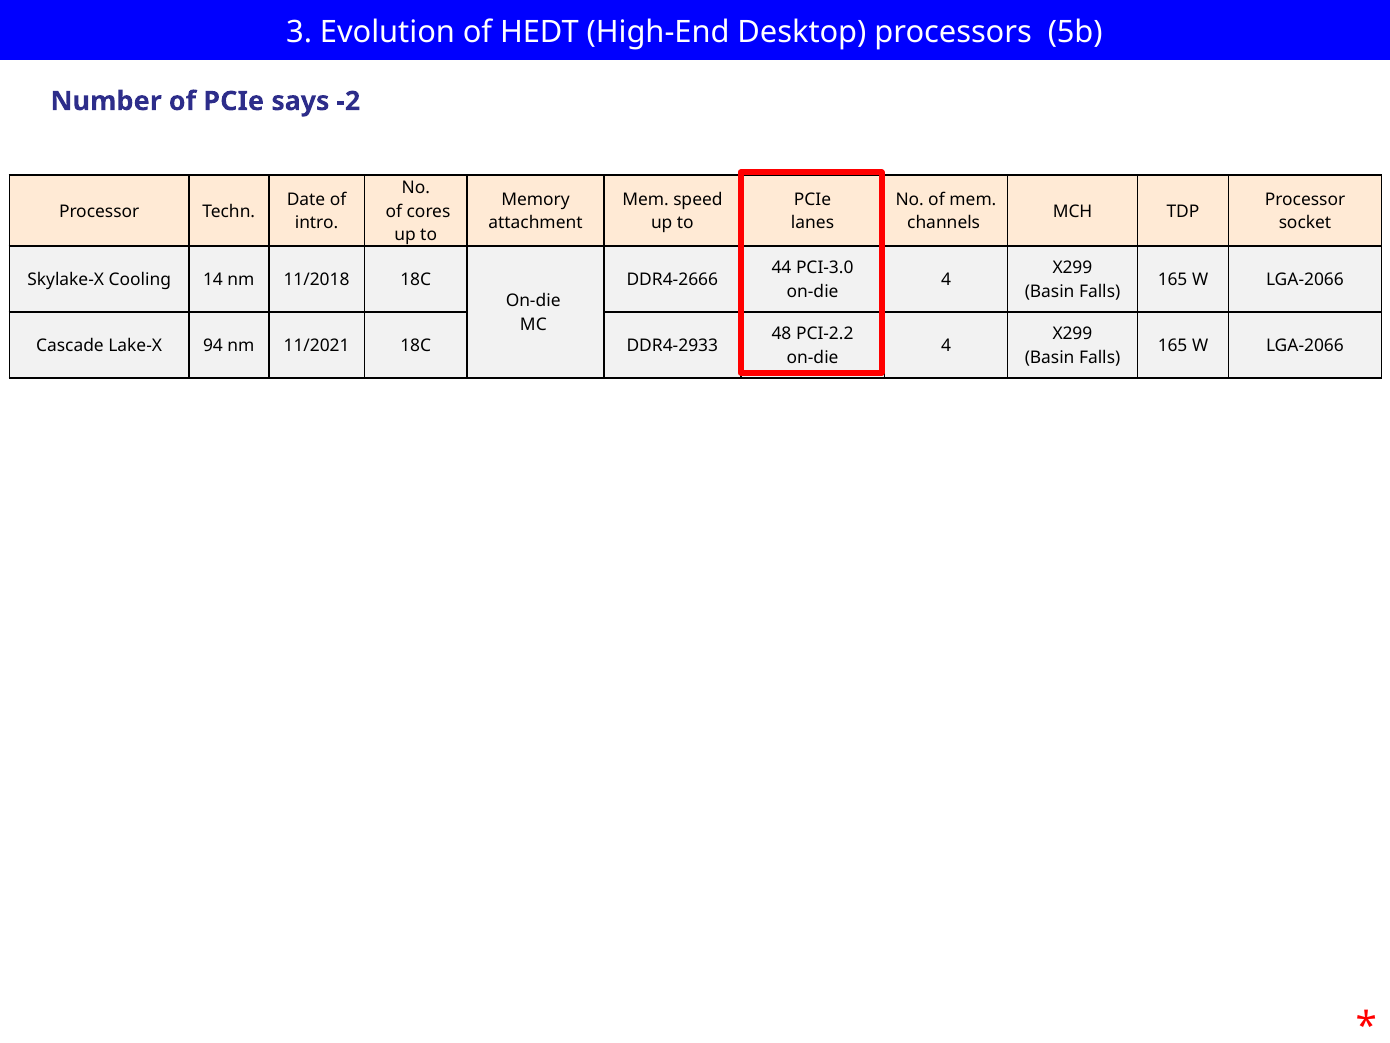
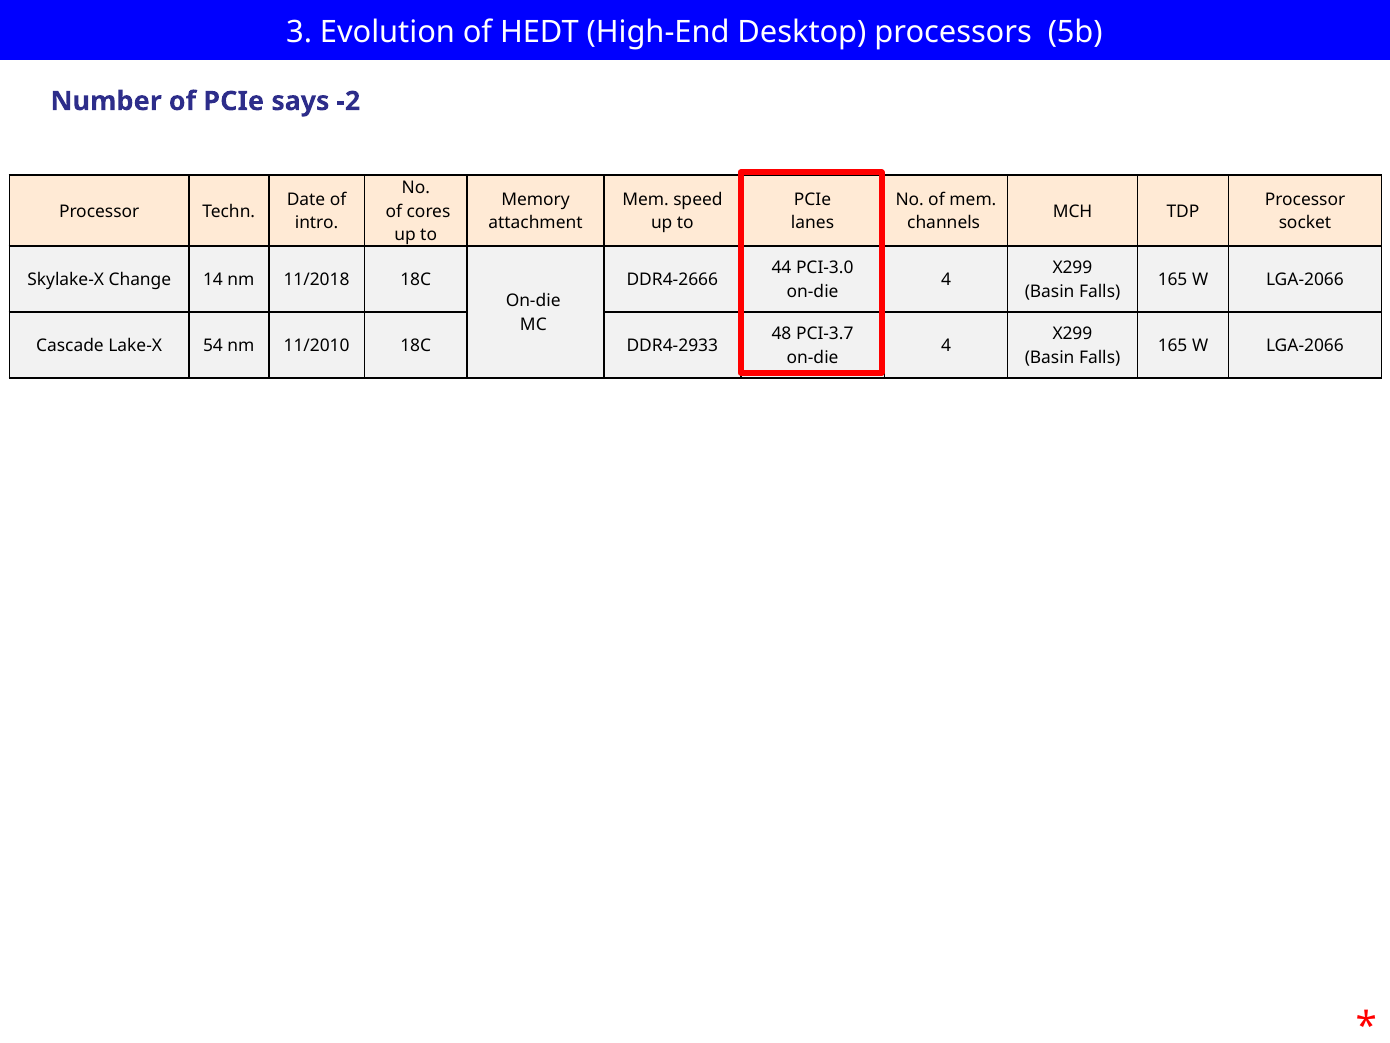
Cooling: Cooling -> Change (140, 280)
PCI-2.2: PCI-2.2 -> PCI-3.7 (825, 334)
94: 94 -> 54 (213, 346)
11/2021: 11/2021 -> 11/2010 (317, 346)
